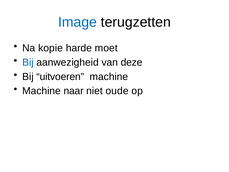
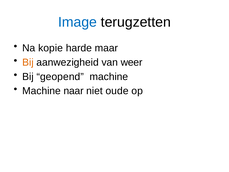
moet: moet -> maar (106, 48)
Bij colour: blue -> orange (28, 62)
deze: deze -> weer (132, 62)
uitvoeren: uitvoeren -> geopend (60, 77)
